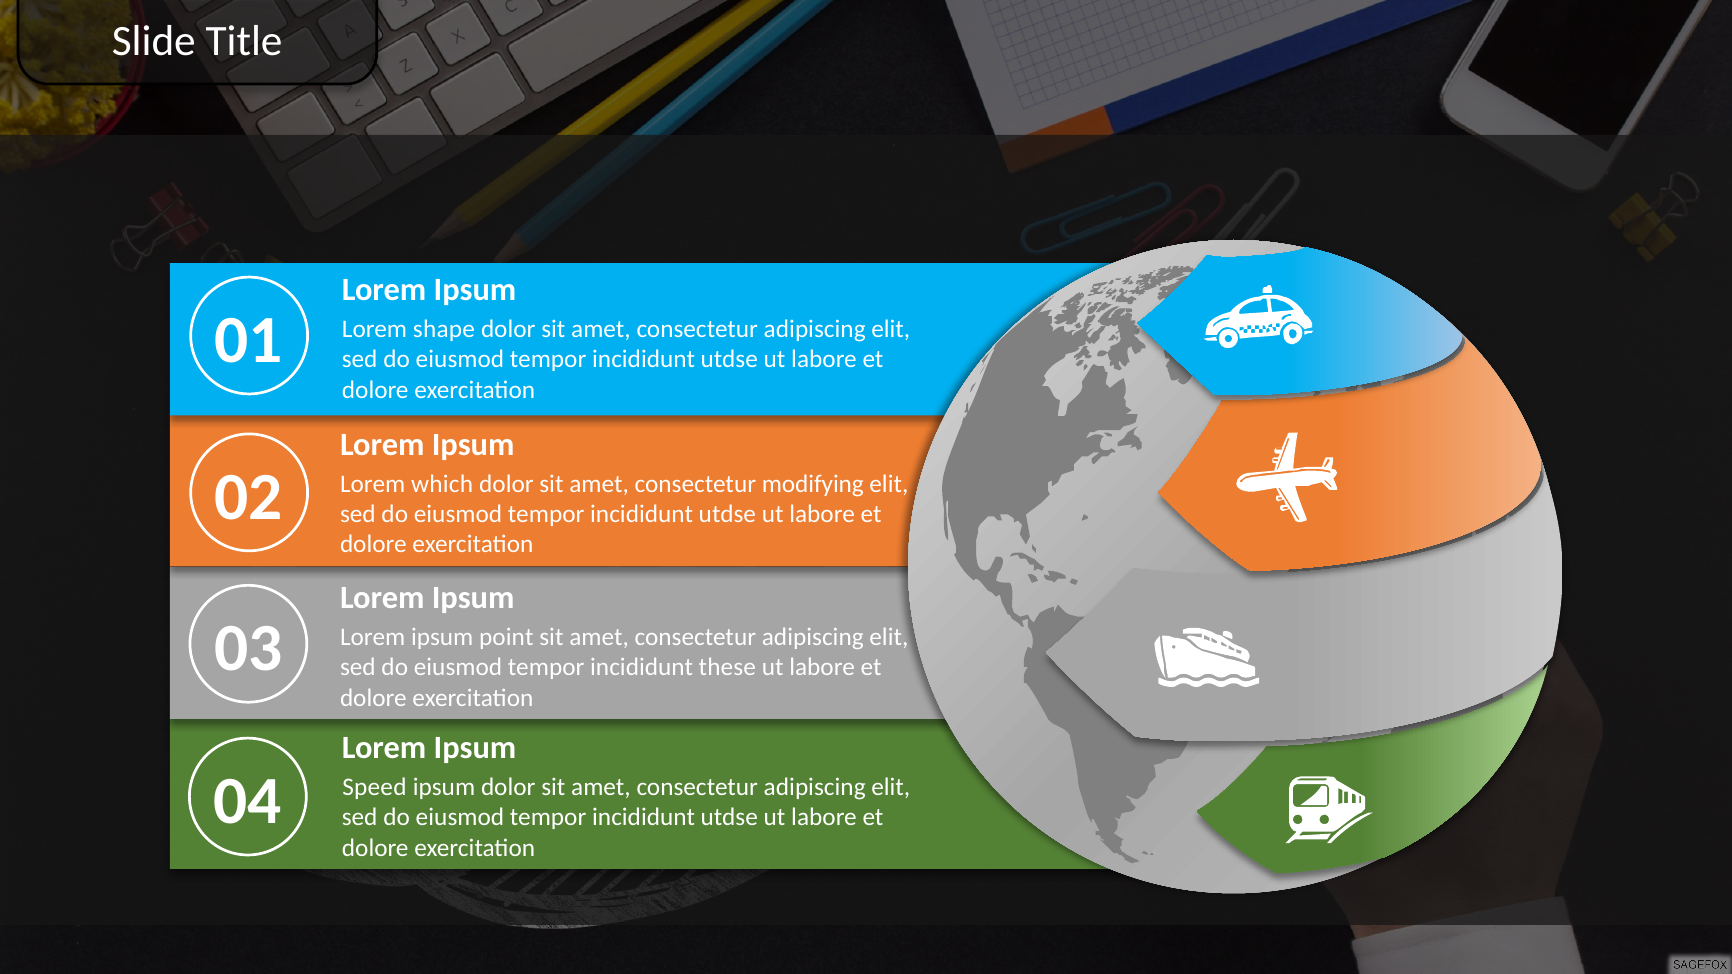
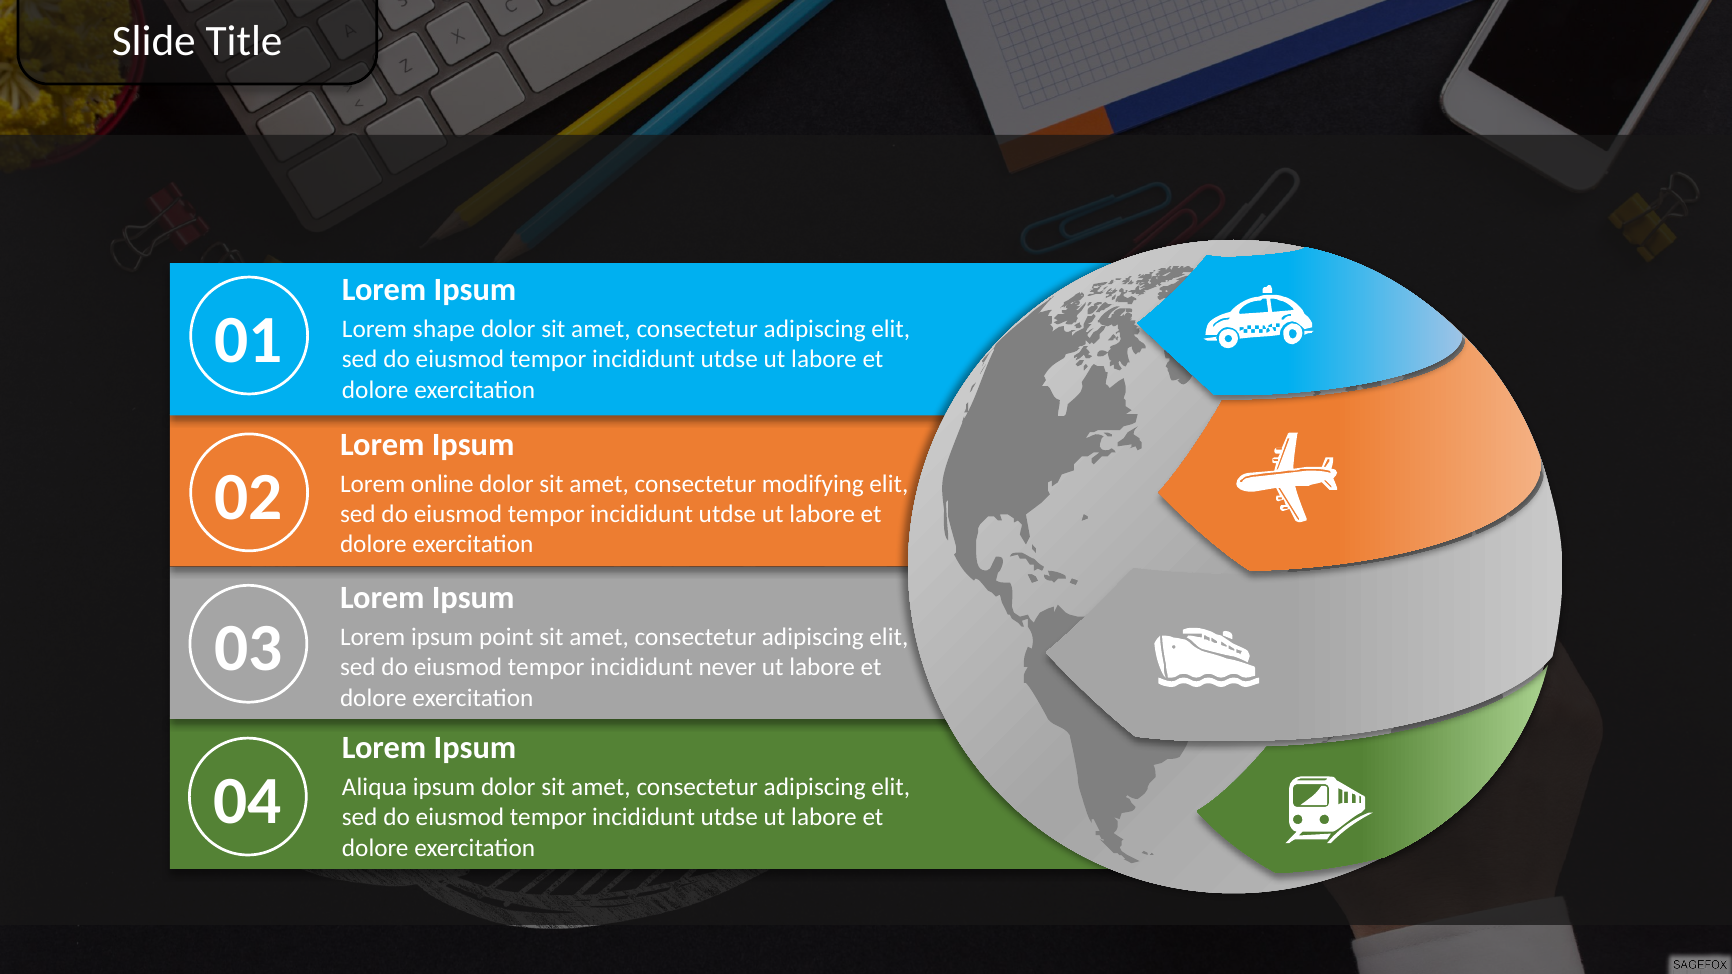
which: which -> online (442, 484)
these: these -> never (728, 668)
Speed: Speed -> Aliqua (374, 787)
